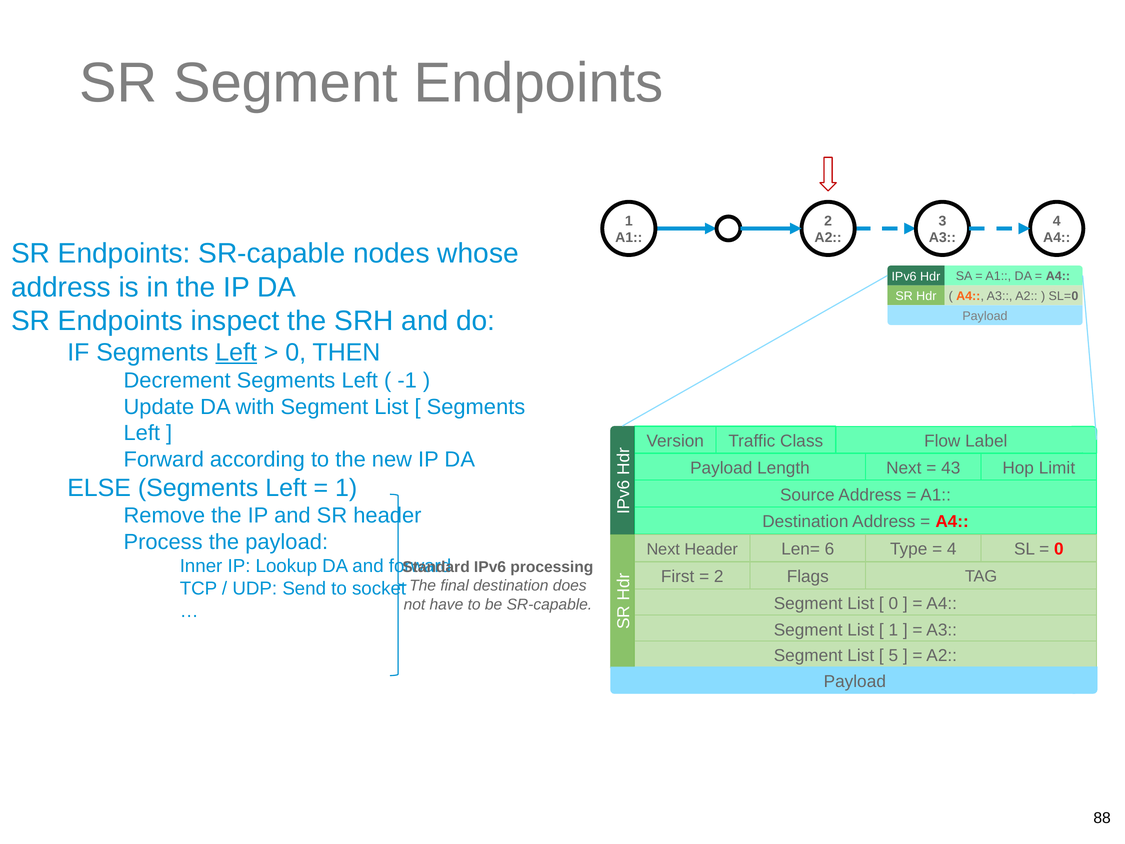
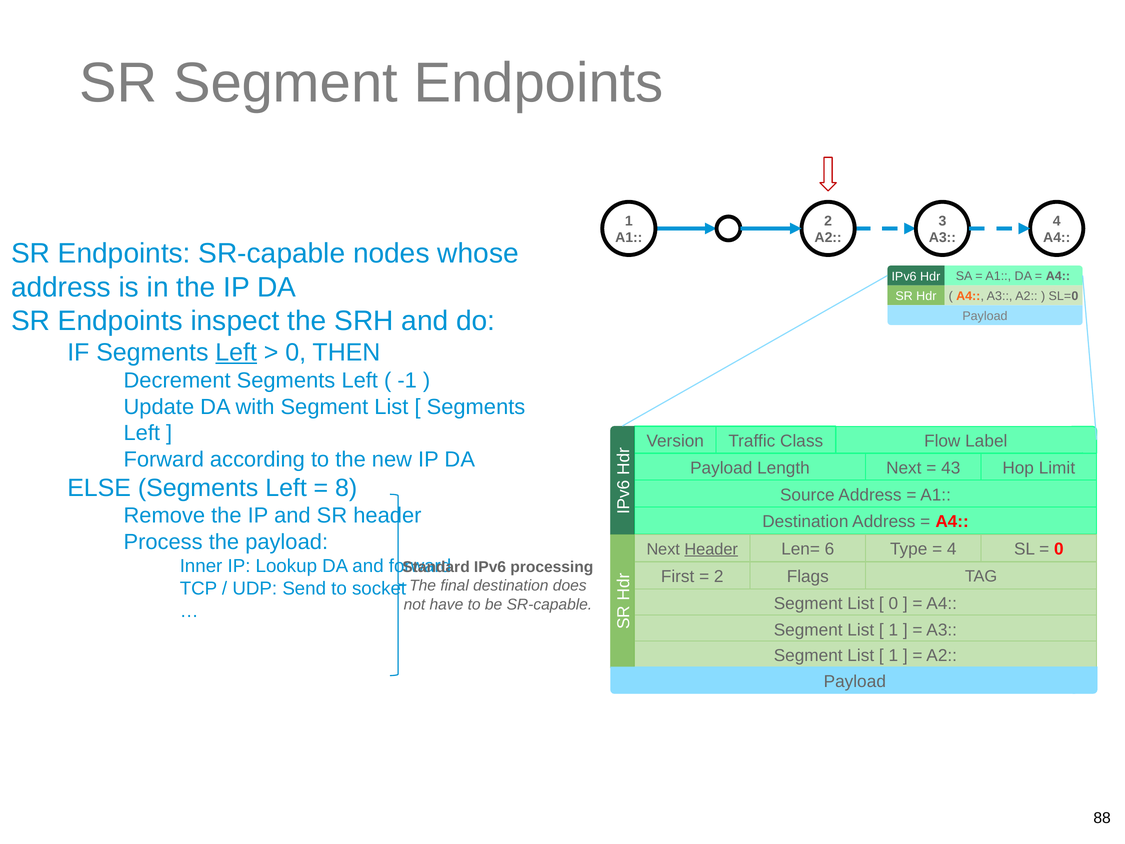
1: 1 -> 8 (346, 488)
Header underline: none -> present (711, 549)
5: 5 -> 1 (893, 655)
